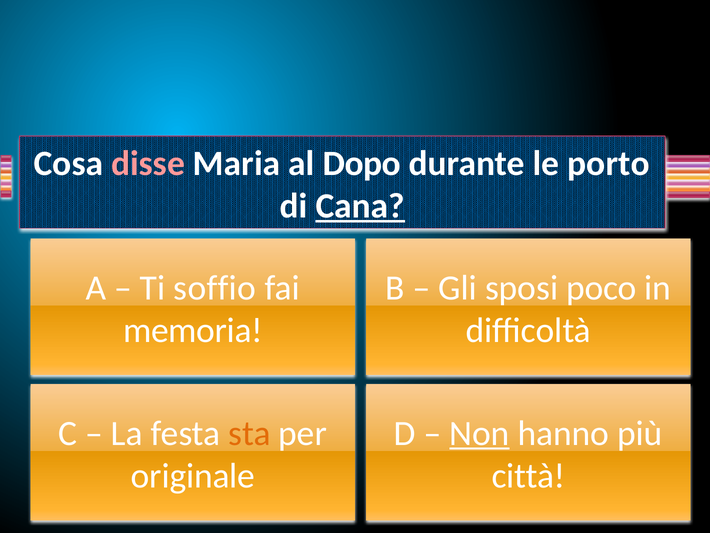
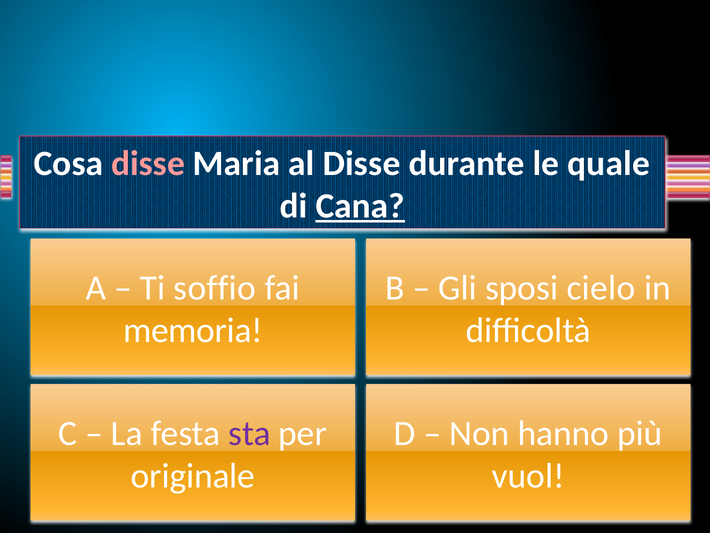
al Dopo: Dopo -> Disse (362, 163)
porto: porto -> quale (609, 163)
poco: poco -> cielo (601, 288)
sta colour: orange -> purple (250, 433)
Non underline: present -> none (479, 433)
città: città -> vuol (528, 476)
